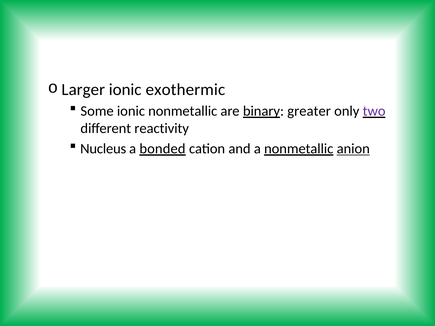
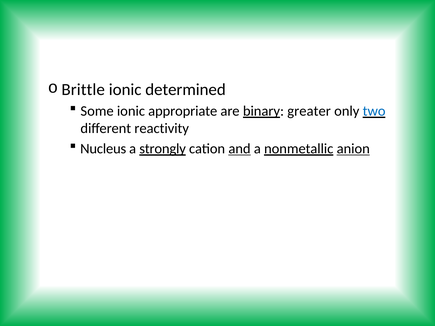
Larger: Larger -> Brittle (83, 90)
exothermic: exothermic -> determined (186, 90)
ionic nonmetallic: nonmetallic -> appropriate (183, 111)
two colour: purple -> blue (374, 111)
bonded: bonded -> strongly (163, 149)
and underline: none -> present (240, 149)
